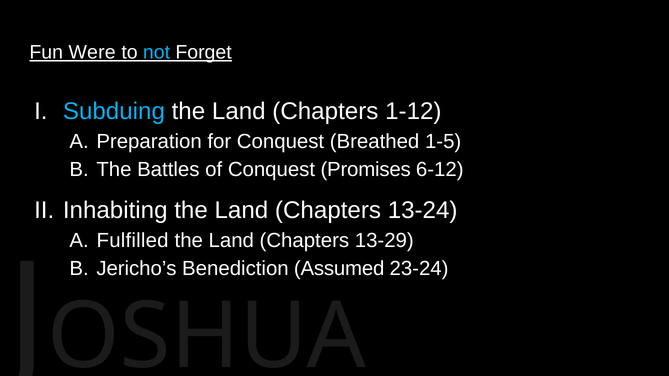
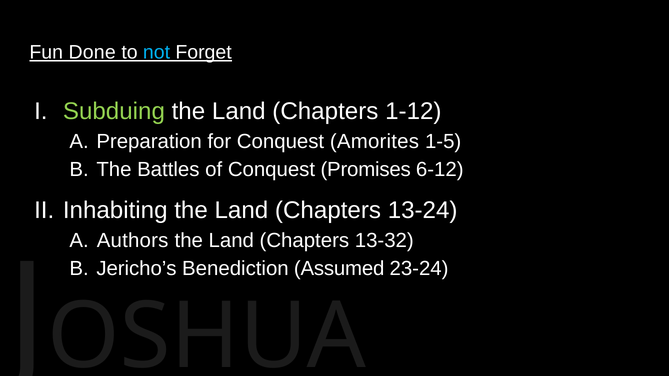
Were: Were -> Done (92, 52)
Subduing colour: light blue -> light green (114, 112)
Breathed: Breathed -> Amorites (374, 142)
Fulfilled: Fulfilled -> Authors (133, 241)
13-29: 13-29 -> 13-32 (384, 241)
